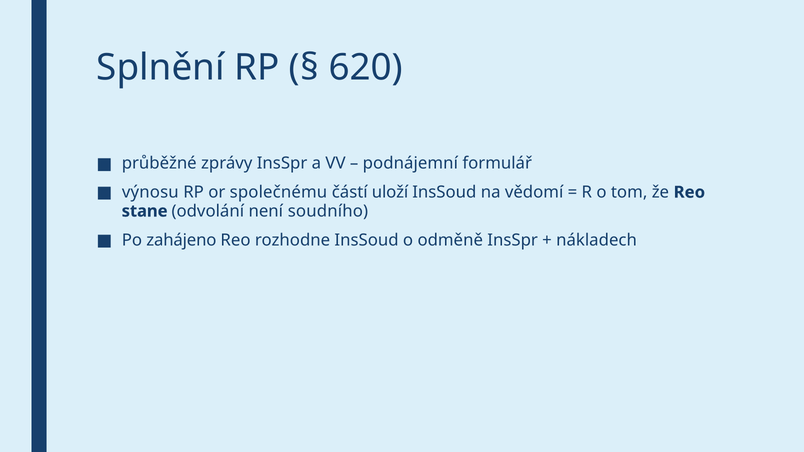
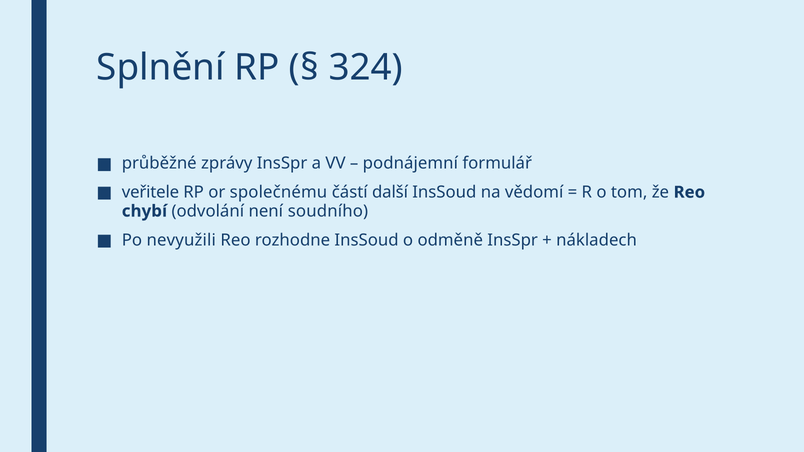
620: 620 -> 324 (366, 68)
výnosu: výnosu -> veřitele (150, 192)
uloží: uloží -> další (390, 192)
stane: stane -> chybí (144, 211)
zahájeno: zahájeno -> nevyužili (181, 240)
